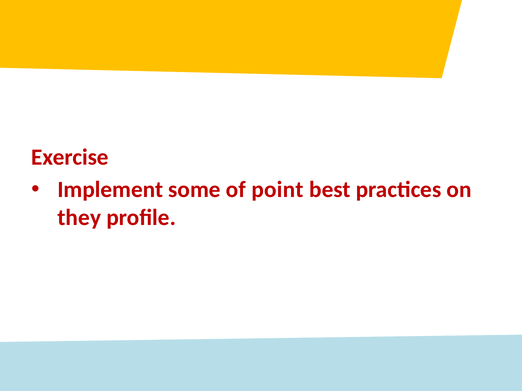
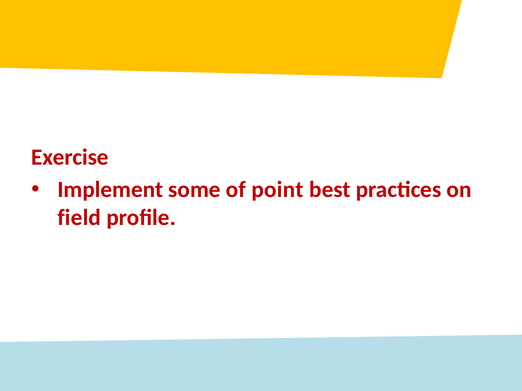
they: they -> field (79, 218)
